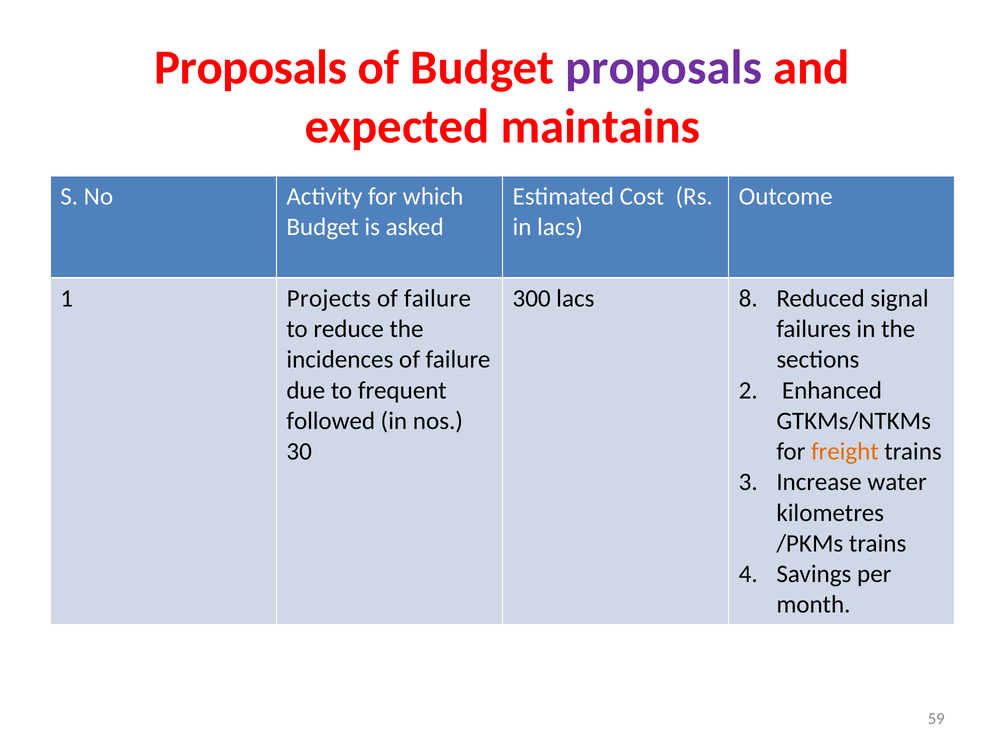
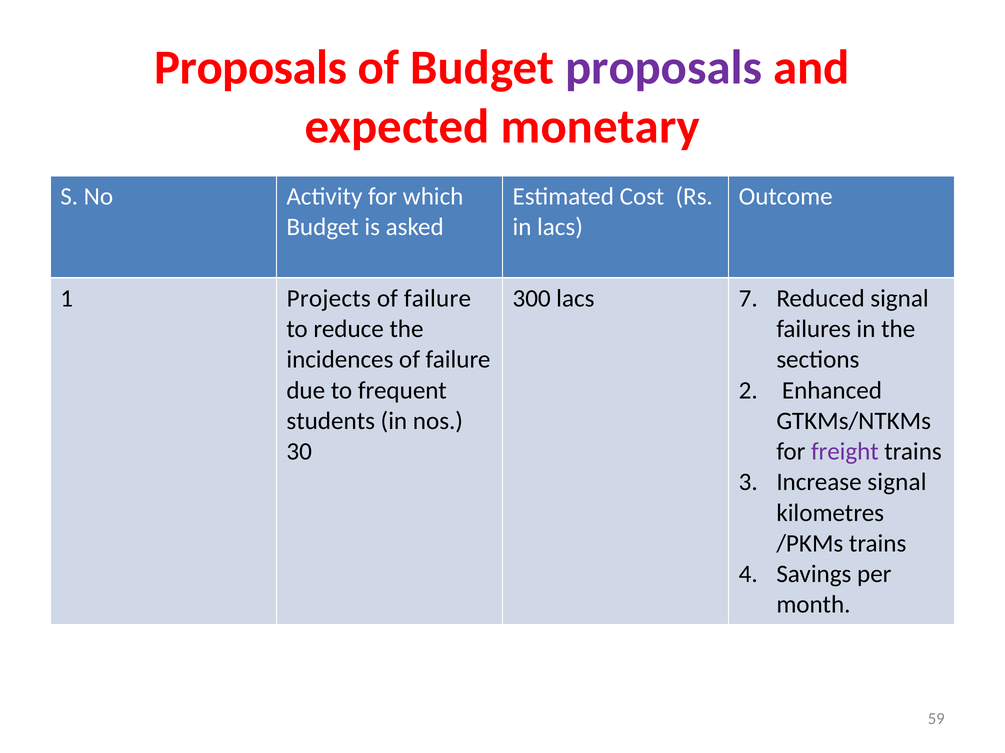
maintains: maintains -> monetary (600, 127)
8: 8 -> 7 (748, 299)
followed: followed -> students (331, 421)
freight colour: orange -> purple (845, 452)
Increase water: water -> signal (897, 483)
